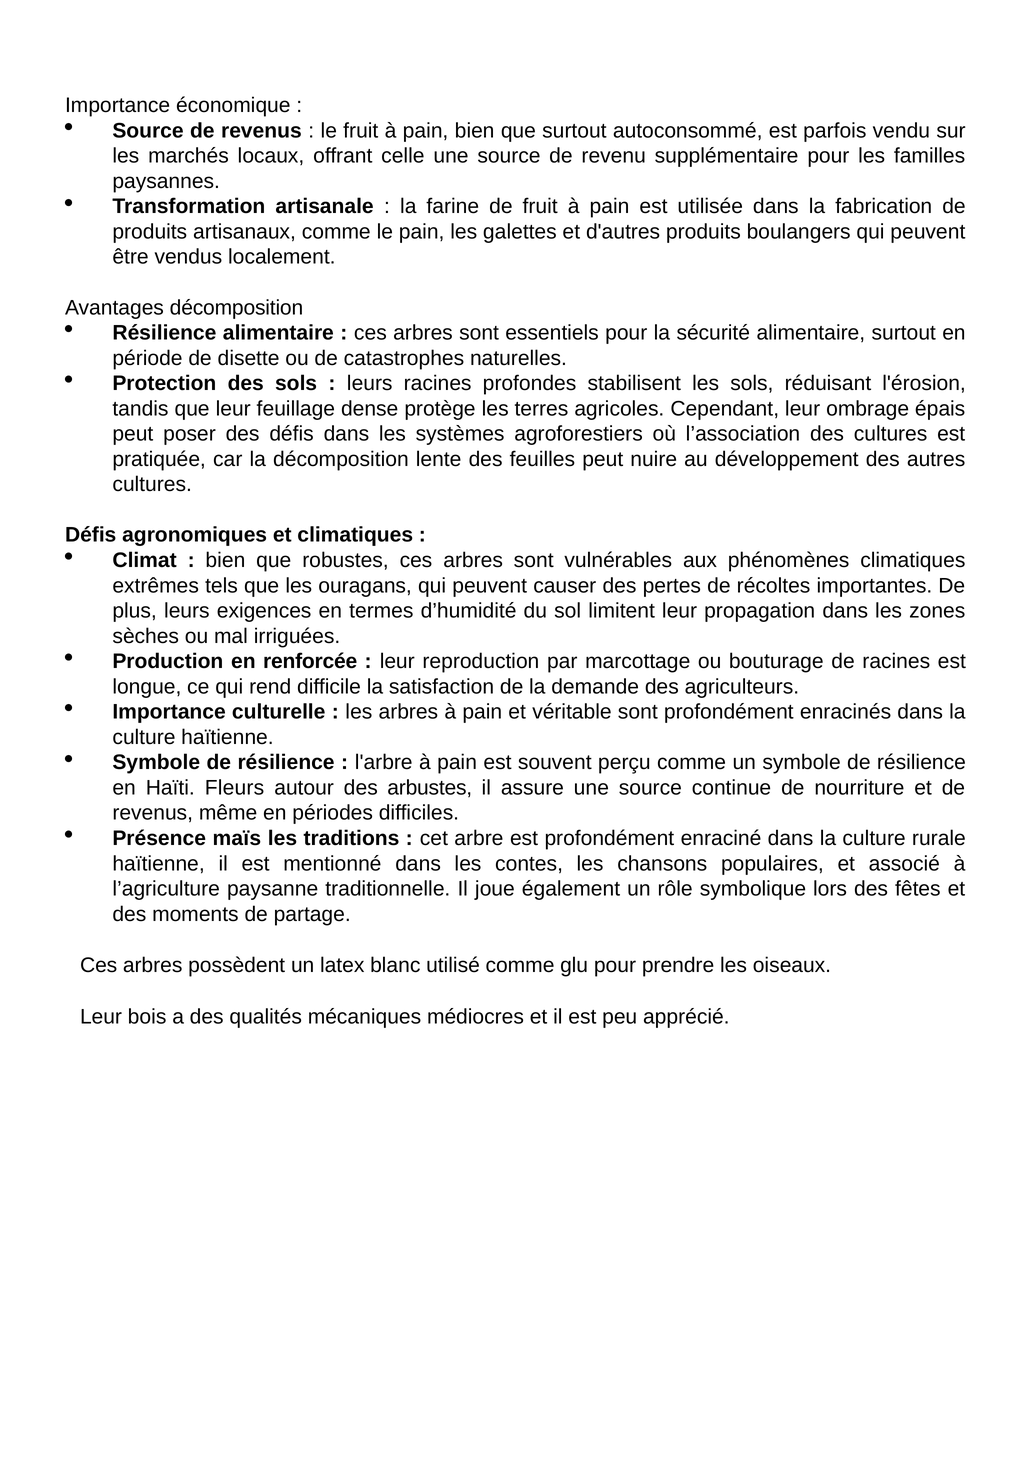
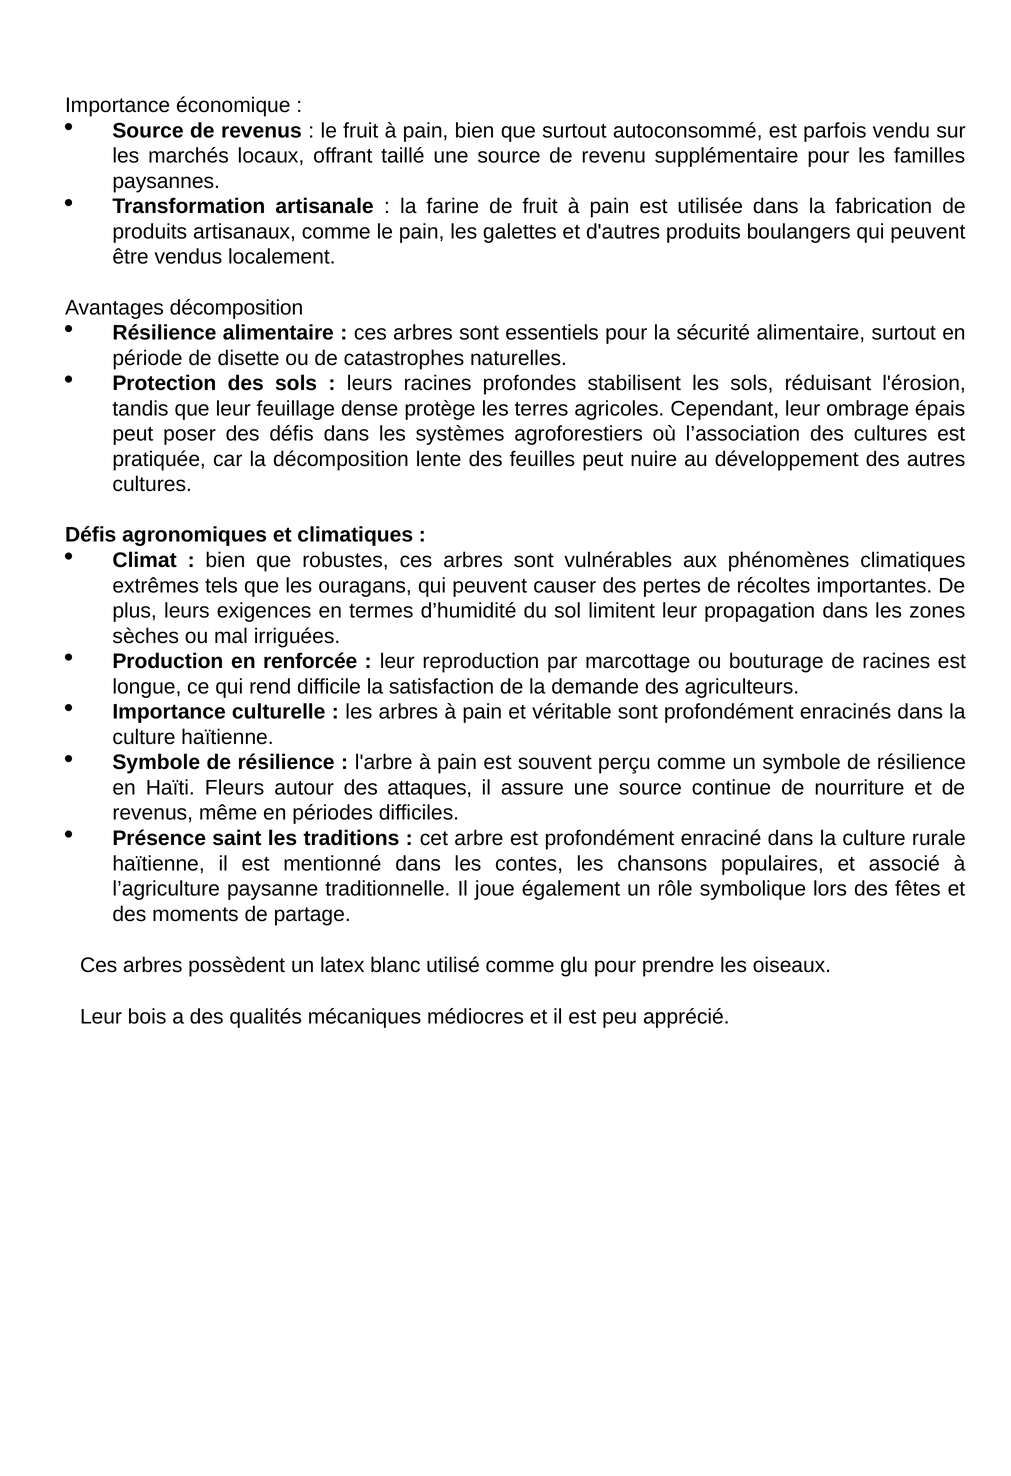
celle: celle -> taillé (403, 156)
arbustes: arbustes -> attaques (430, 788)
maïs: maïs -> saint (237, 838)
